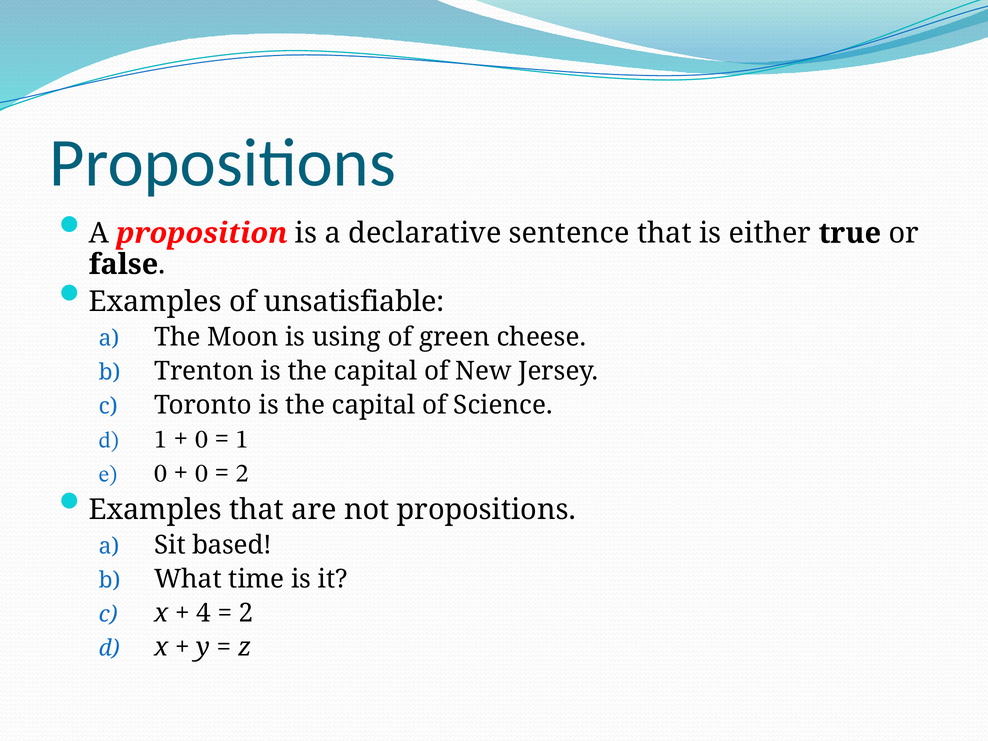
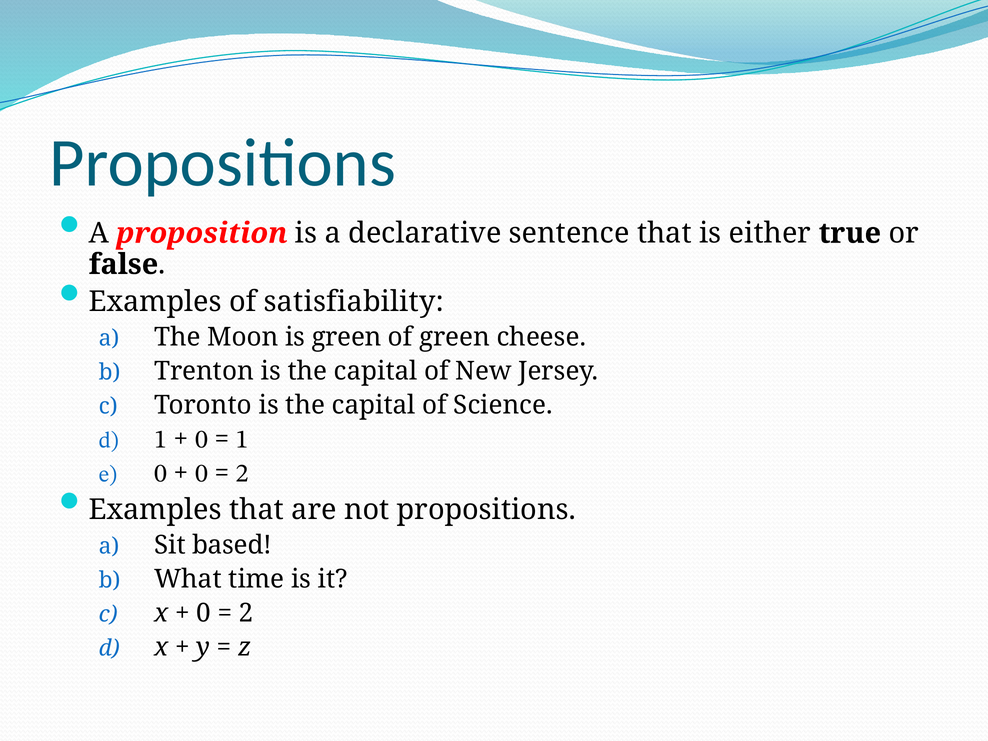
unsatisfiable: unsatisfiable -> satisfiability (354, 302)
is using: using -> green (347, 337)
4: 4 -> 0 (204, 613)
